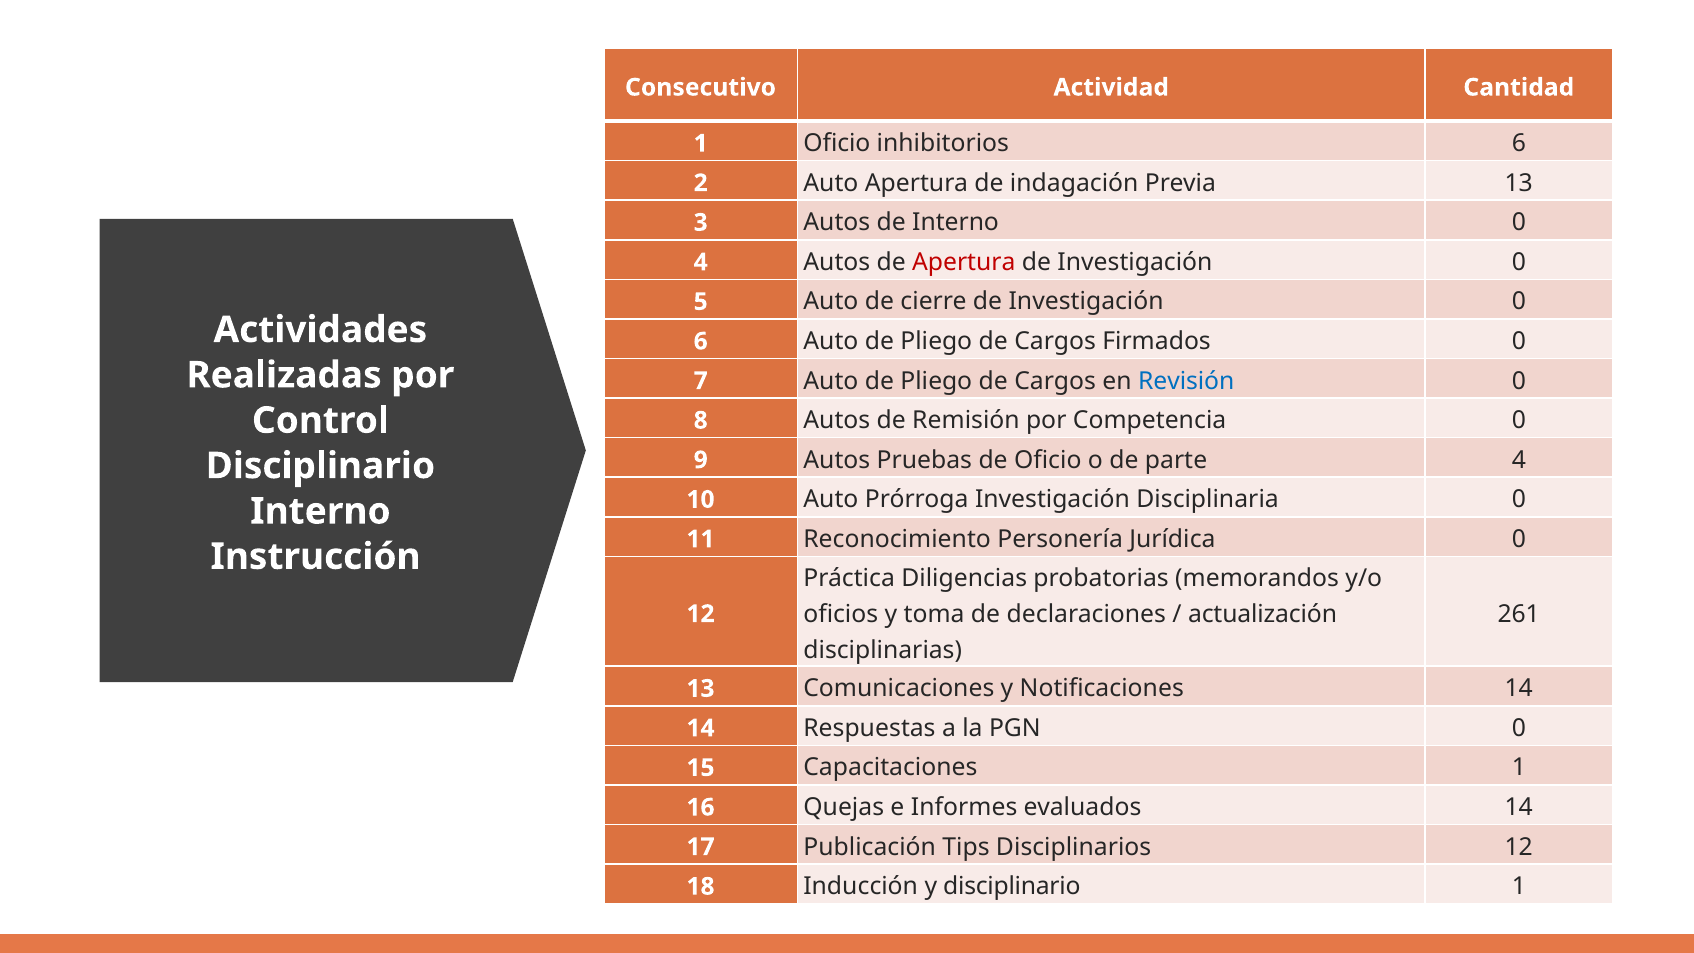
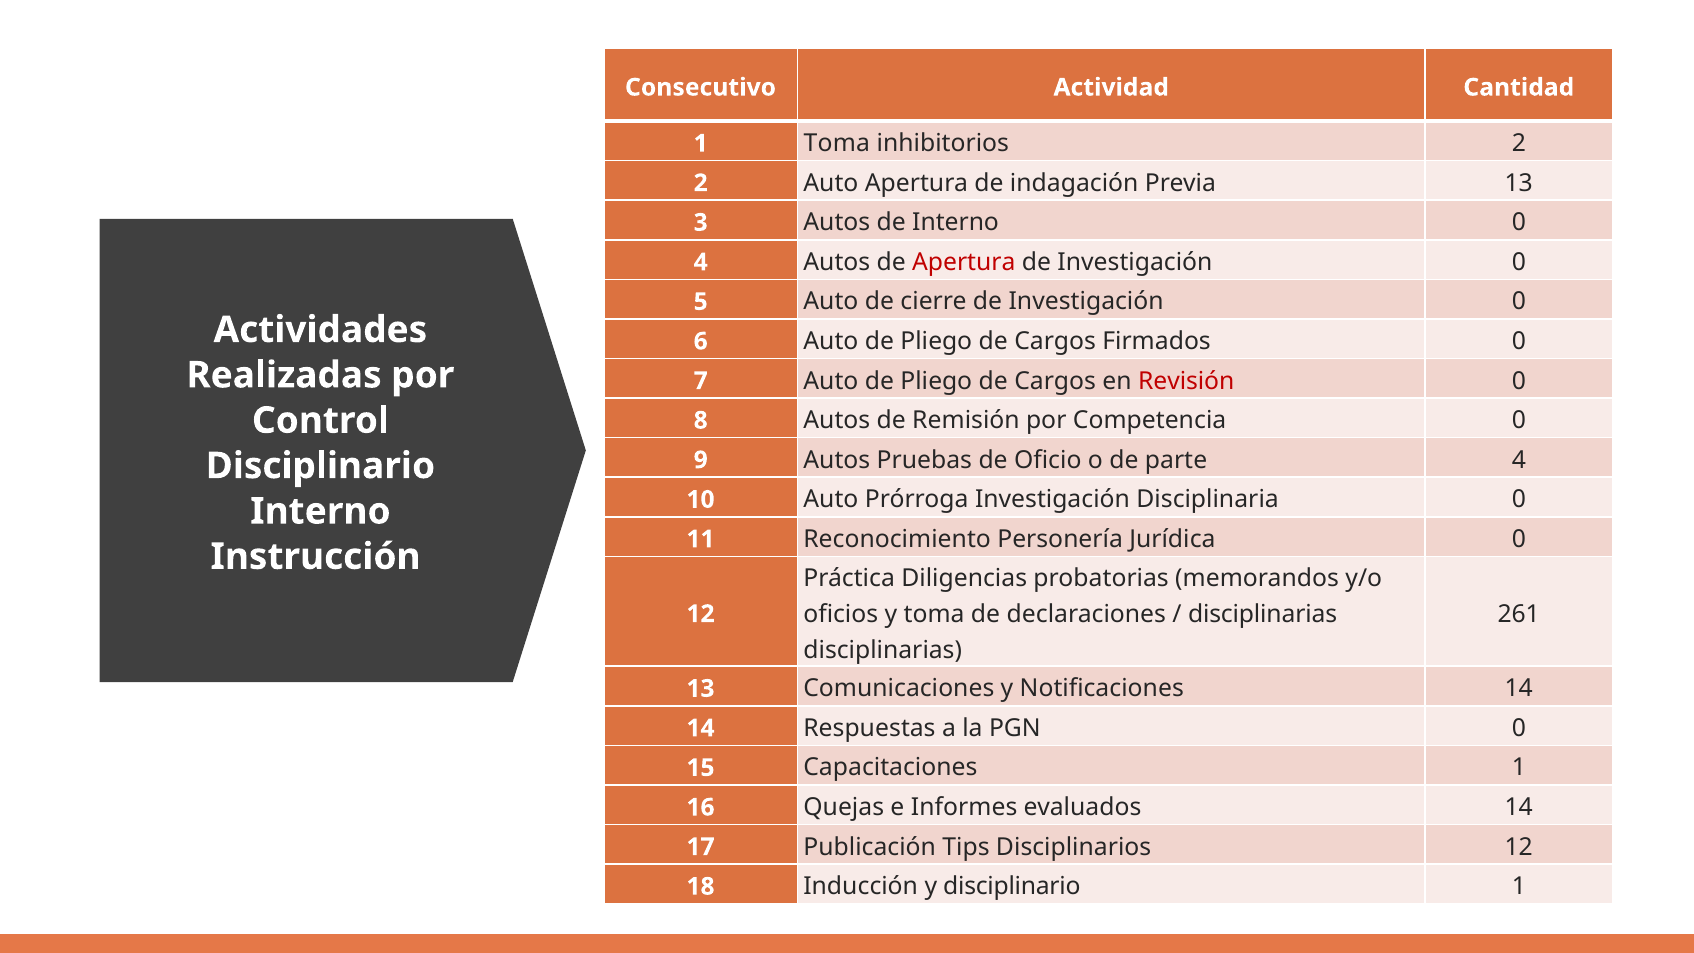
Oficio: Oficio -> Toma (837, 143)
inhibitorios 6: 6 -> 2 (1519, 143)
Revisión colour: blue -> red (1186, 381)
actualización: actualización -> disciplinarias (1263, 614)
